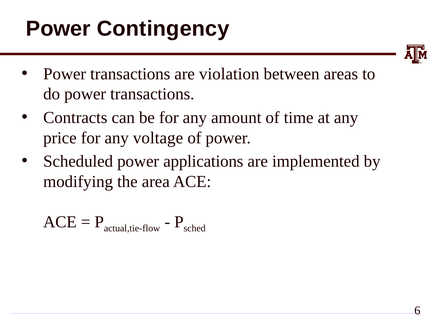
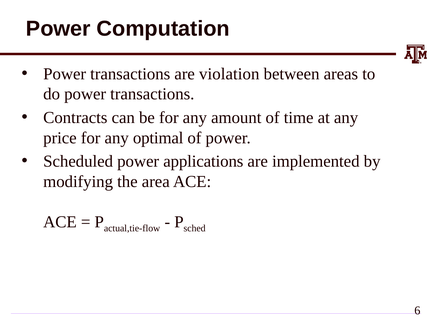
Contingency: Contingency -> Computation (163, 29)
voltage: voltage -> optimal (158, 138)
